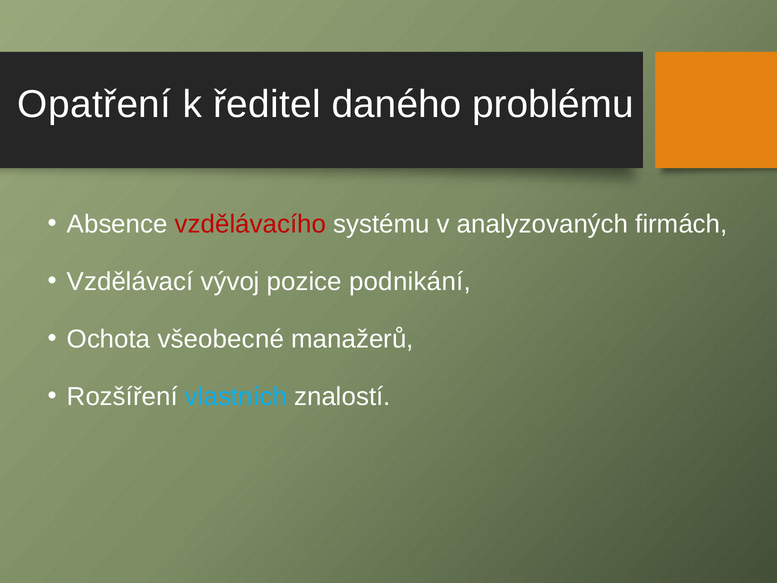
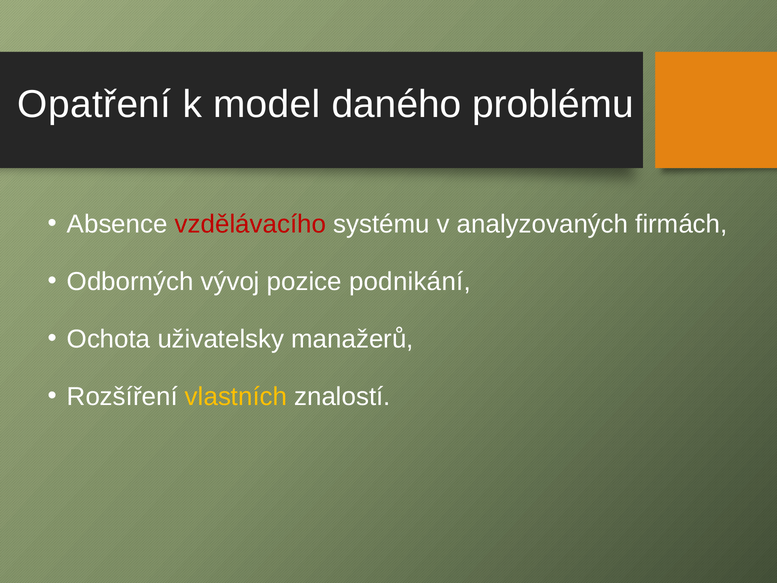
ředitel: ředitel -> model (267, 104)
Vzdělávací: Vzdělávací -> Odborných (130, 282)
všeobecné: všeobecné -> uživatelsky (221, 339)
vlastních colour: light blue -> yellow (236, 396)
